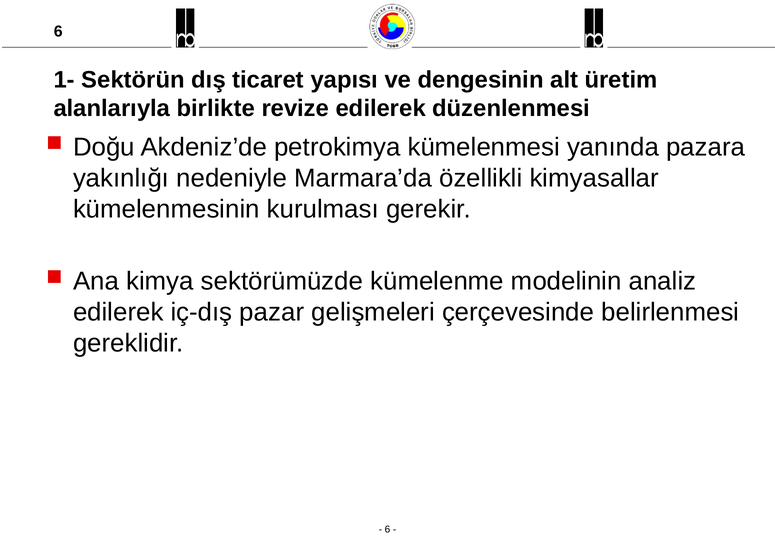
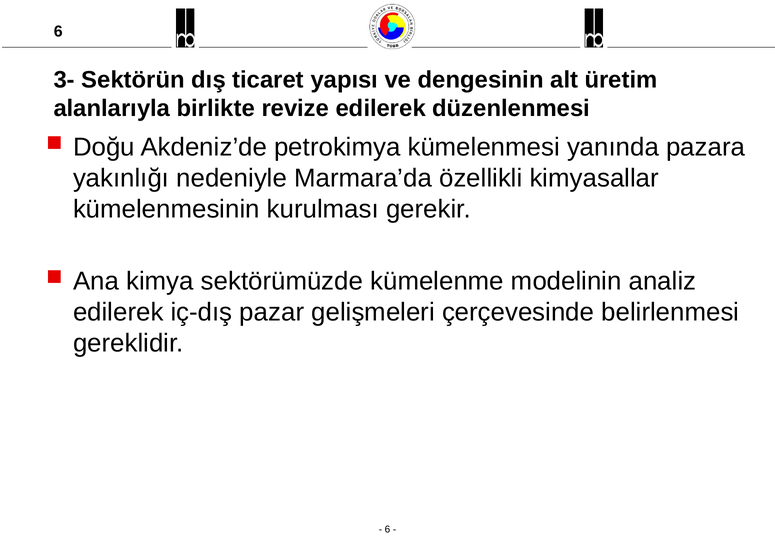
1-: 1- -> 3- (64, 80)
